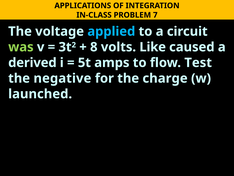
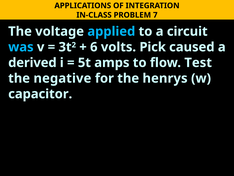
was colour: light green -> light blue (21, 47)
8: 8 -> 6 (94, 47)
Like: Like -> Pick (153, 47)
charge: charge -> henrys (165, 78)
launched: launched -> capacitor (40, 94)
